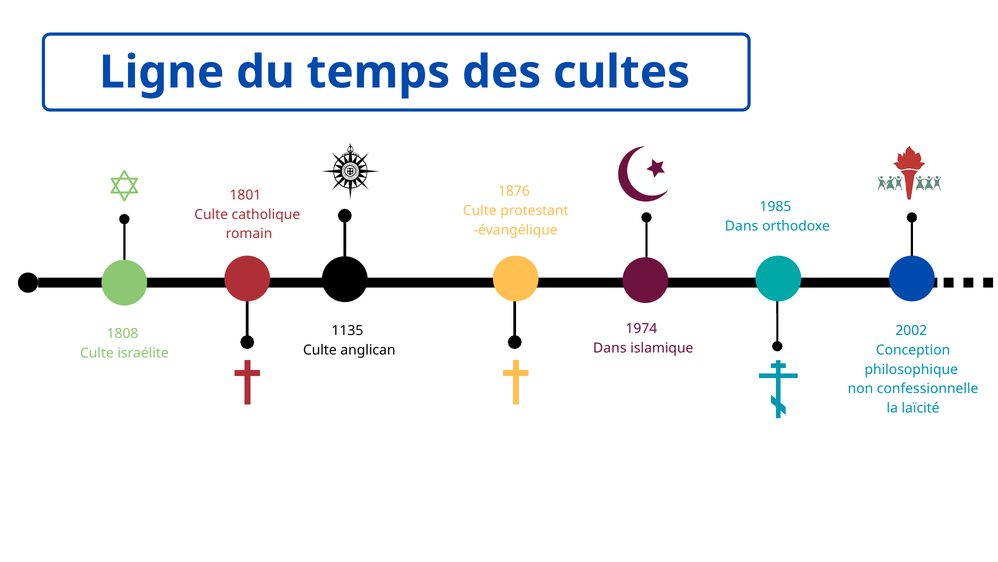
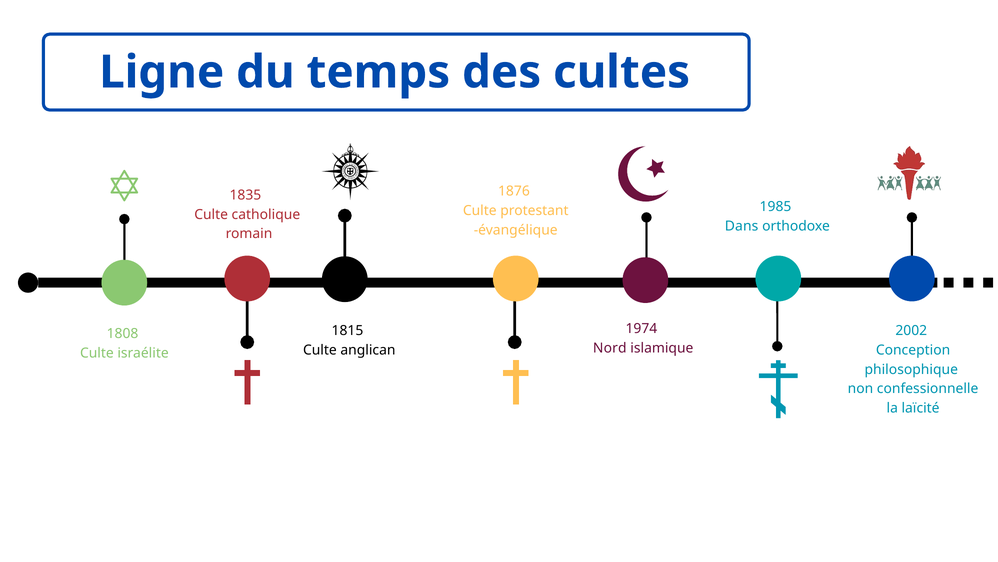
1801: 1801 -> 1835 (245, 195)
1135: 1135 -> 1815 (347, 330)
Dans: Dans -> Nord (610, 348)
